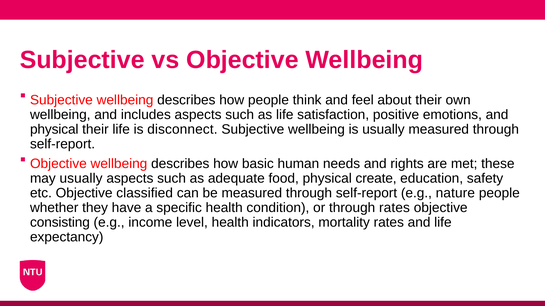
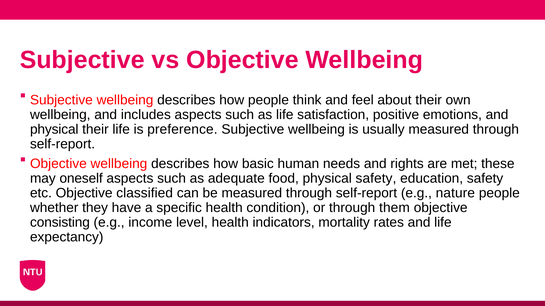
disconnect: disconnect -> preference (182, 130)
may usually: usually -> oneself (81, 179)
physical create: create -> safety (376, 179)
through rates: rates -> them (394, 208)
